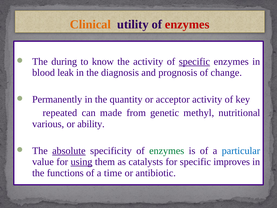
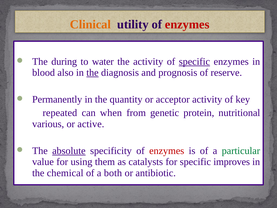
know: know -> water (103, 61)
leak: leak -> also (65, 73)
the underline: none -> present (92, 73)
change: change -> reserve (226, 73)
made: made -> when (111, 113)
methyl: methyl -> protein (199, 113)
ability: ability -> active (91, 124)
enzymes colour: green -> red (167, 151)
particular colour: blue -> green (241, 151)
using underline: present -> none (82, 162)
functions: functions -> chemical (65, 173)
time: time -> both (113, 173)
